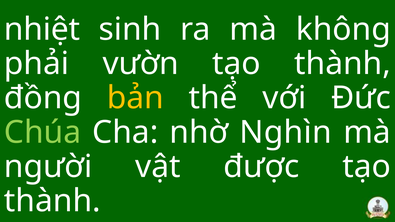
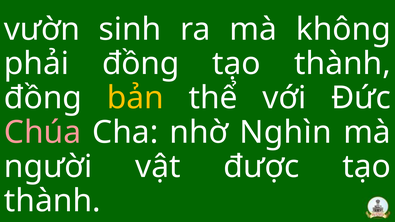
nhiệt: nhiệt -> vườn (42, 29)
phải vườn: vườn -> đồng (141, 64)
Chúa colour: light green -> pink (43, 132)
